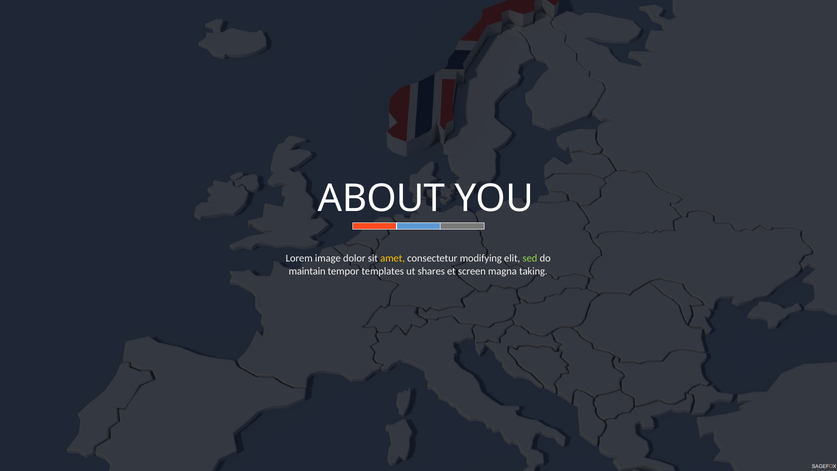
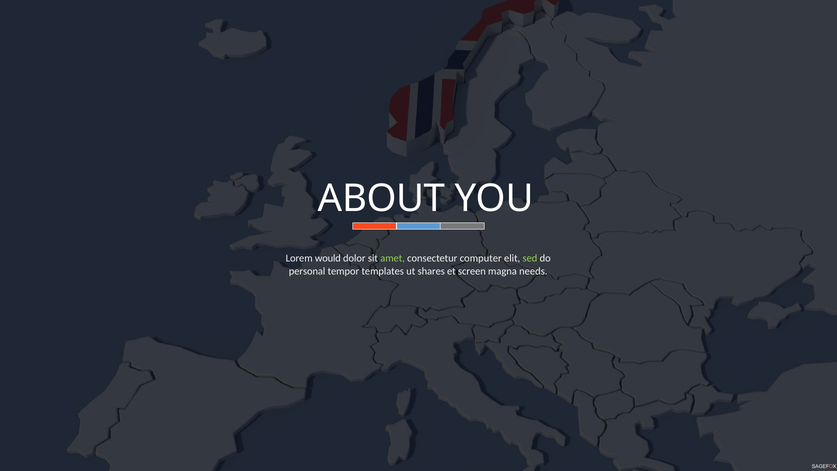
image: image -> would (328, 258)
amet colour: yellow -> light green (393, 258)
modifying: modifying -> computer (481, 258)
maintain: maintain -> personal (307, 271)
taking: taking -> needs (533, 271)
